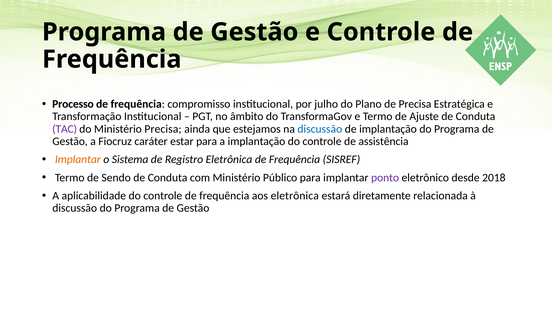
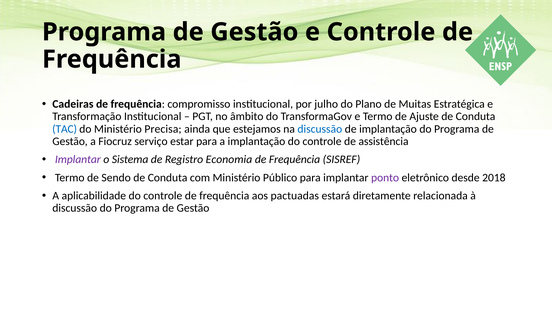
Processo: Processo -> Cadeiras (73, 104)
de Precisa: Precisa -> Muitas (415, 104)
TAC colour: purple -> blue (65, 129)
caráter: caráter -> serviço (151, 142)
Implantar colour: orange -> purple (78, 160)
Registro Eletrônica: Eletrônica -> Economia (229, 160)
aos eletrônica: eletrônica -> pactuadas (295, 196)
